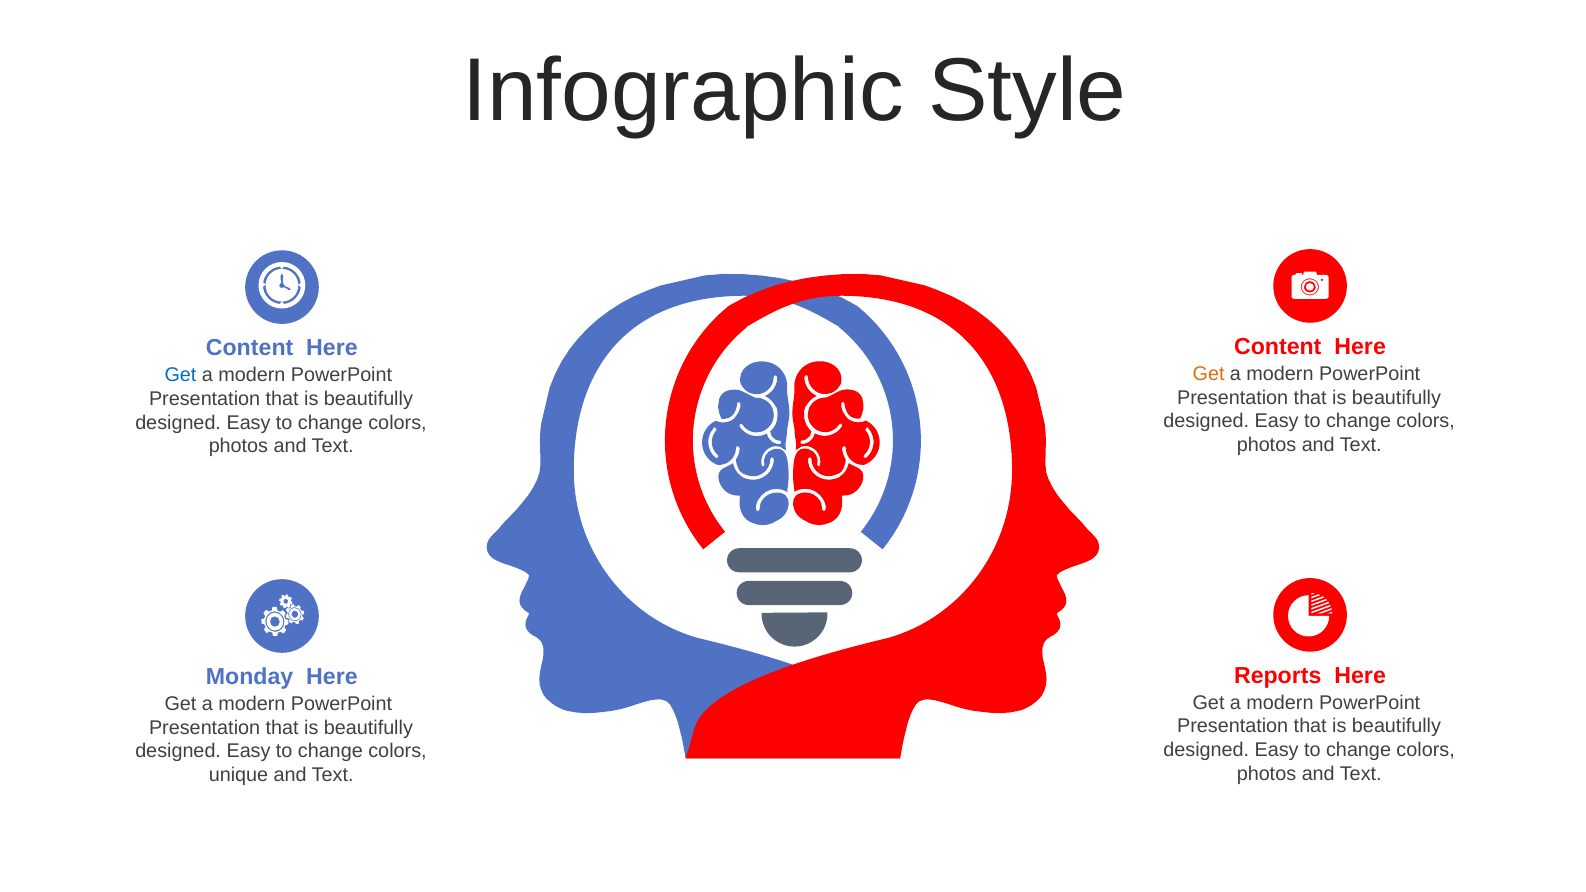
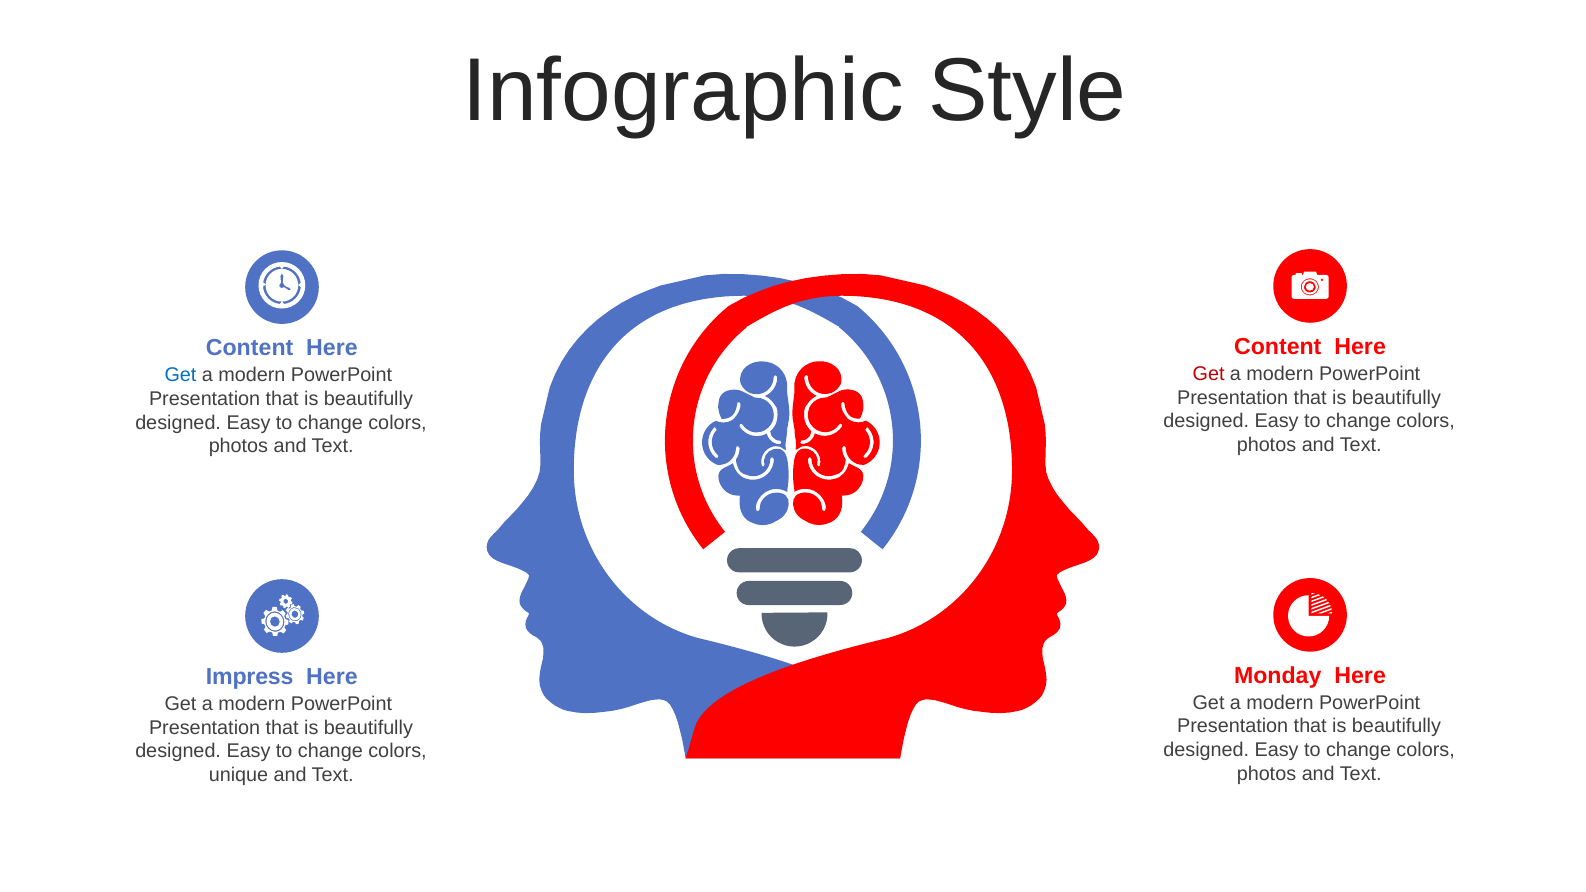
Get colour: orange -> red (1209, 374)
Reports: Reports -> Monday (1278, 676)
Monday: Monday -> Impress (250, 677)
